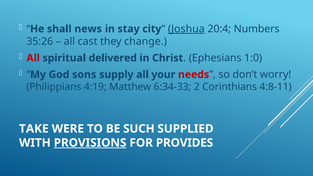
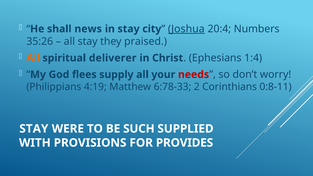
all cast: cast -> stay (88, 41)
change: change -> praised (146, 41)
All colour: red -> orange (33, 58)
delivered: delivered -> deliverer (113, 58)
1:0: 1:0 -> 1:4 (253, 58)
sons: sons -> flees (84, 75)
6:34-33: 6:34-33 -> 6:78-33 (172, 87)
4:8-11: 4:8-11 -> 0:8-11 (276, 87)
TAKE: TAKE -> STAY (34, 129)
PROVISIONS underline: present -> none (90, 143)
